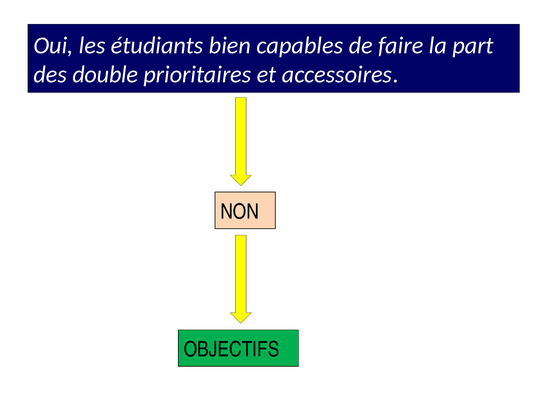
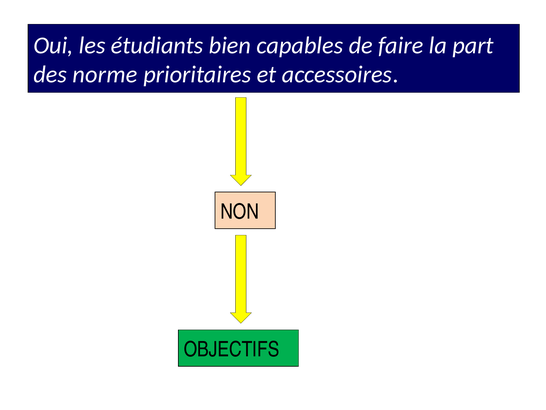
double: double -> norme (105, 75)
